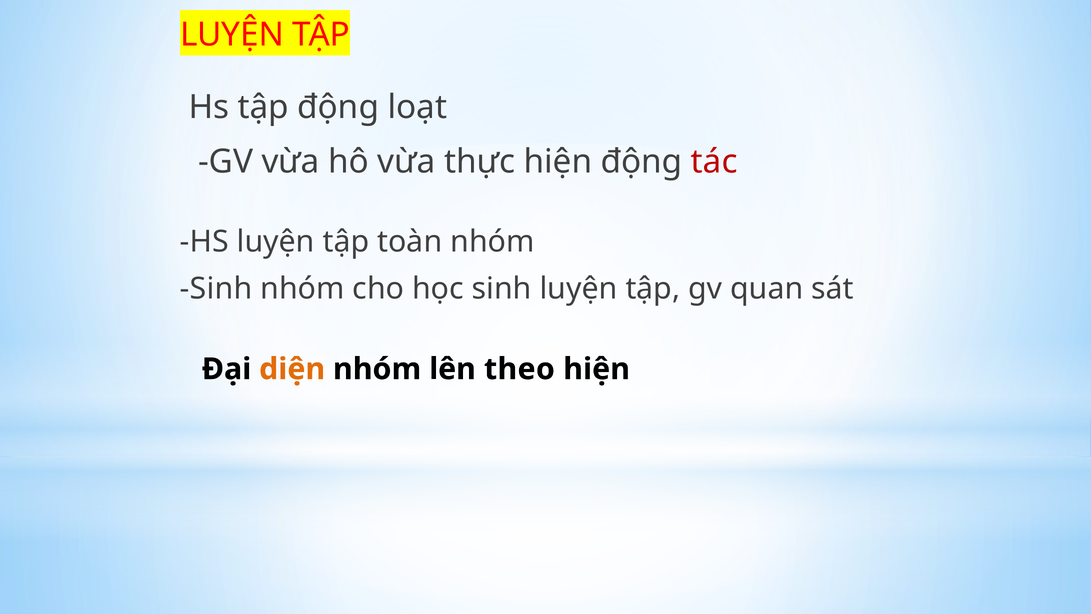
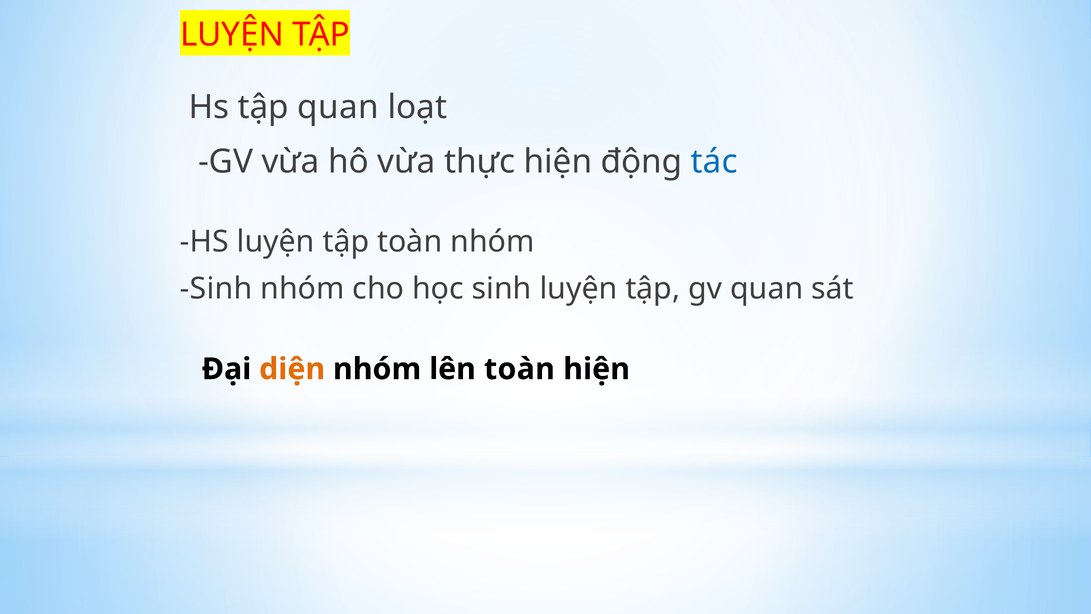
tập động: động -> quan (338, 107)
tác colour: red -> blue (714, 162)
lên theo: theo -> toàn (519, 369)
